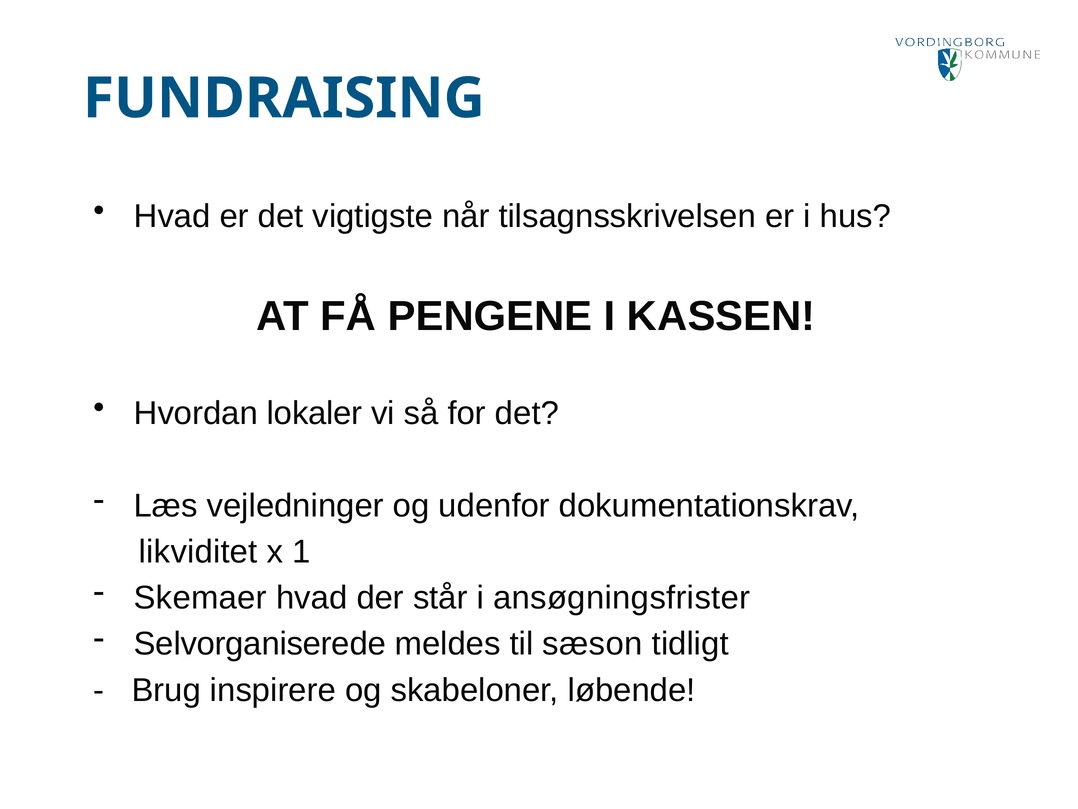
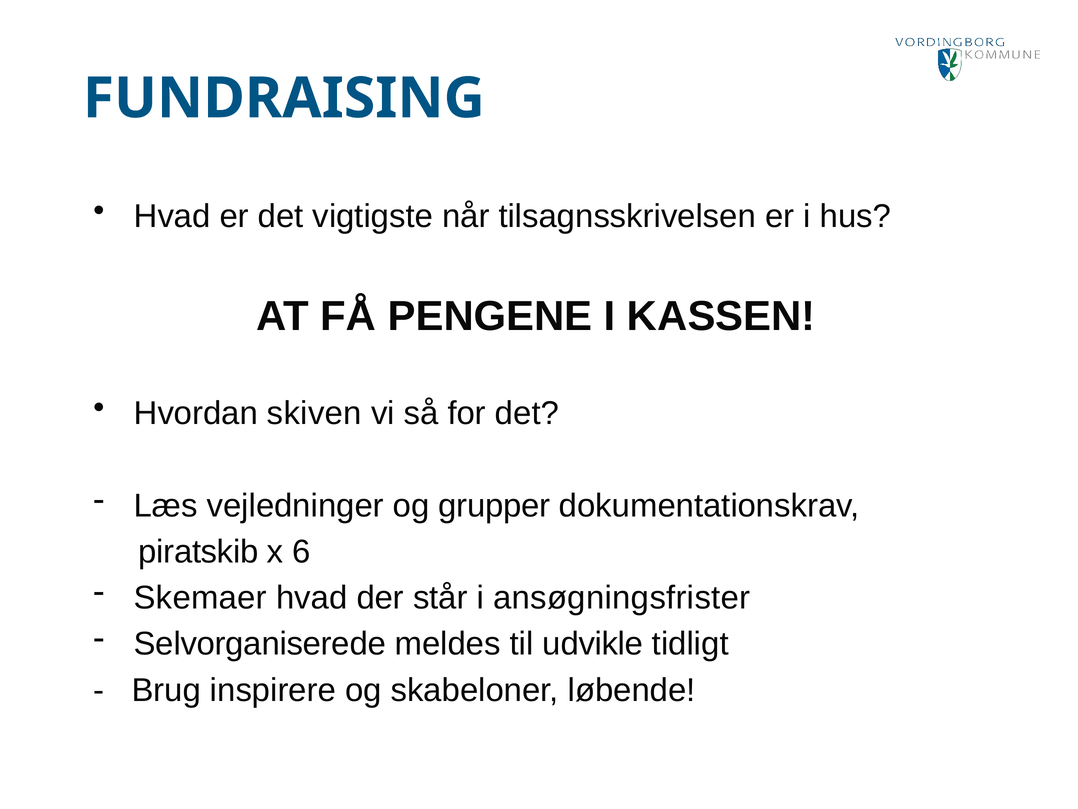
lokaler: lokaler -> skiven (314, 413)
udenfor: udenfor -> grupper (494, 505)
likviditet: likviditet -> piratskib (198, 552)
1: 1 -> 6 (301, 552)
sæson: sæson -> udvikle (593, 644)
